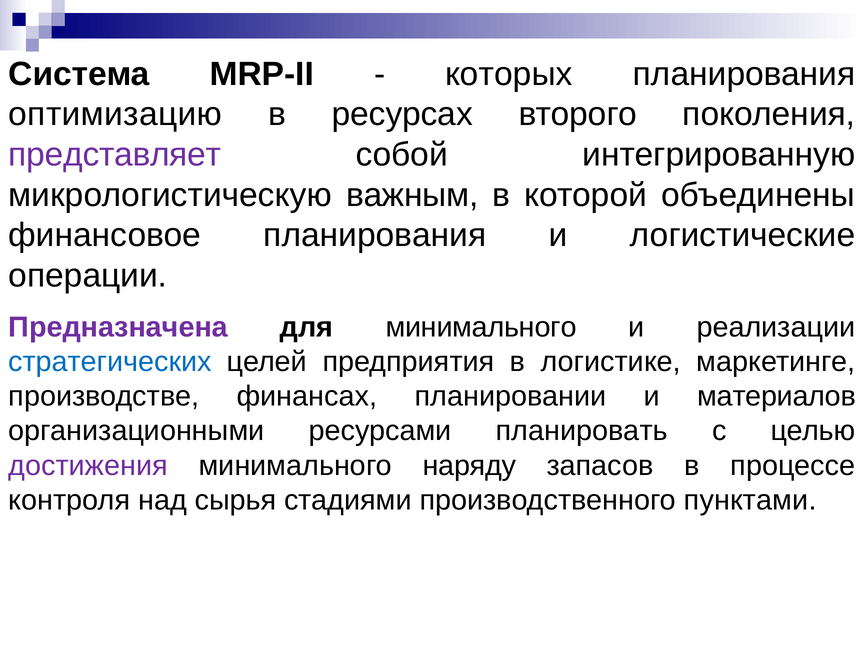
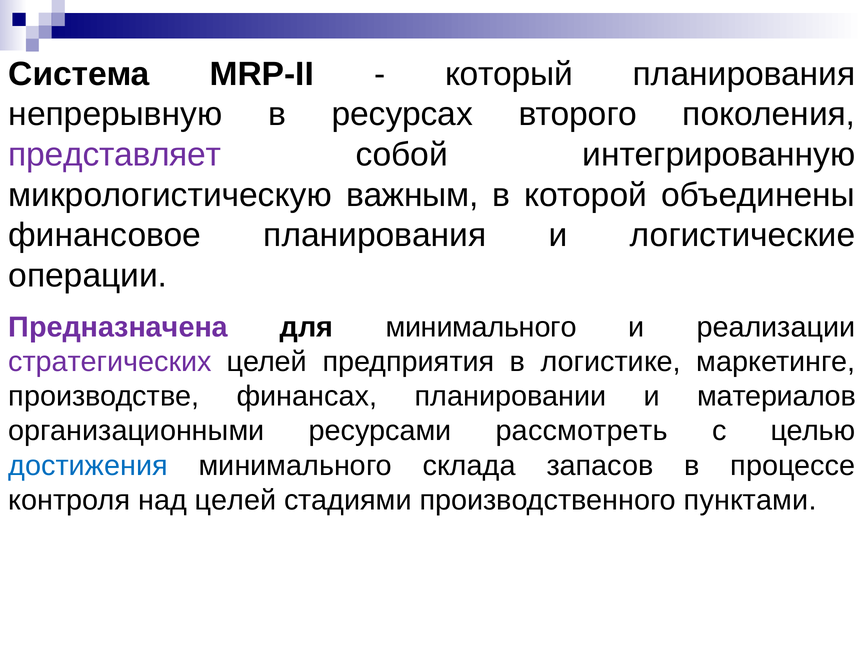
которых: которых -> который (509, 74)
оптимизацию: оптимизацию -> непрерывную (115, 114)
стратегических colour: blue -> purple (110, 362)
планировать: планировать -> рассмотреть (582, 431)
достижения colour: purple -> blue (88, 466)
наряду: наряду -> склада (469, 466)
над сырья: сырья -> целей (235, 500)
